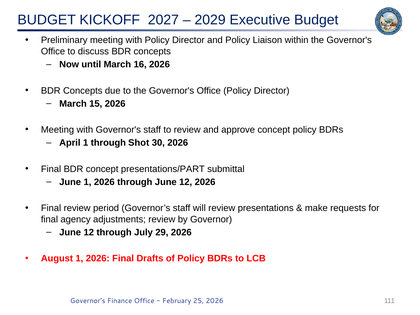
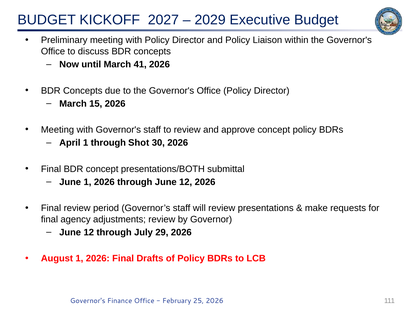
16: 16 -> 41 (140, 64)
presentations/PART: presentations/PART -> presentations/BOTH (163, 169)
